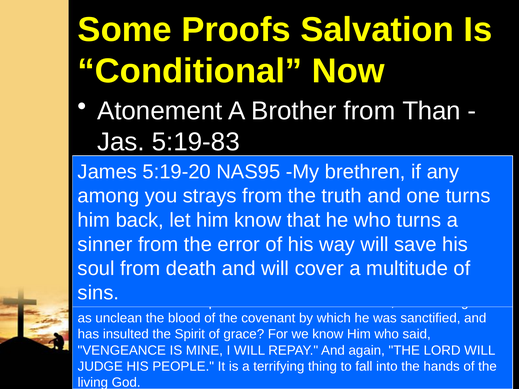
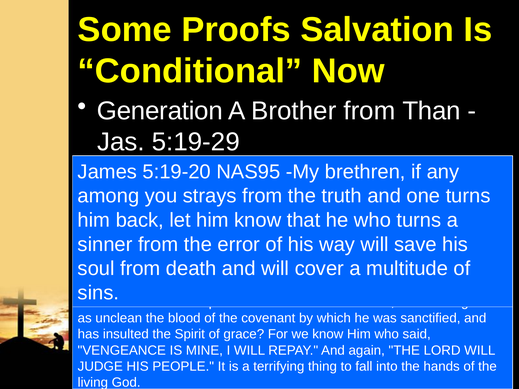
Atonement: Atonement -> Generation (160, 111)
5:19-83: 5:19-83 -> 5:19-29 (196, 142)
